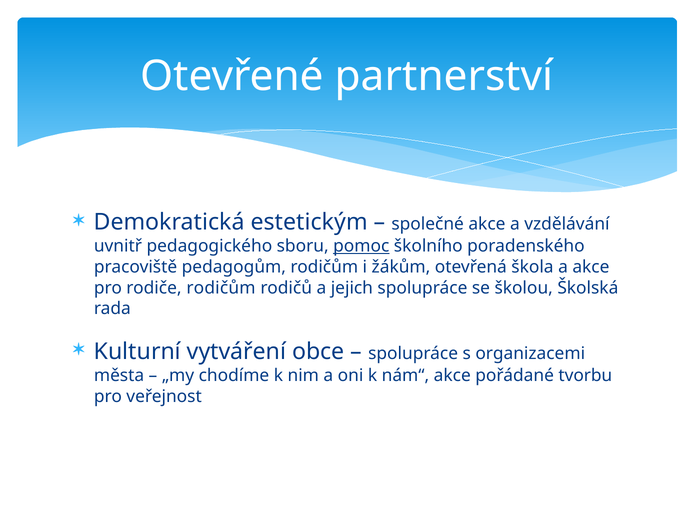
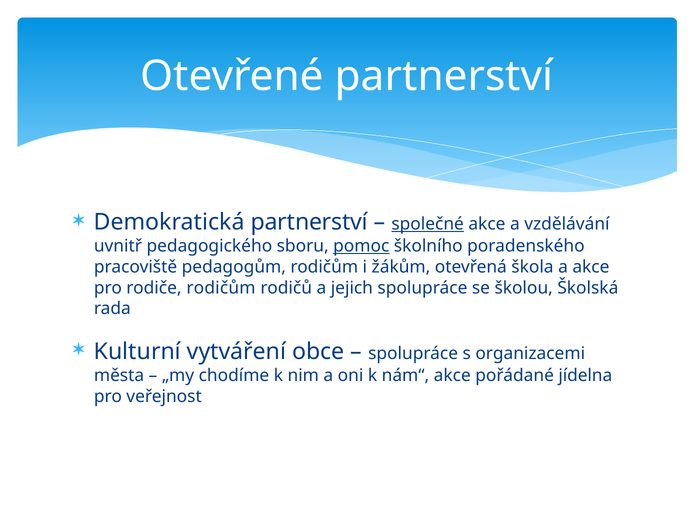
Demokratická estetickým: estetickým -> partnerství (309, 222)
společné underline: none -> present (428, 224)
tvorbu: tvorbu -> jídelna (585, 375)
